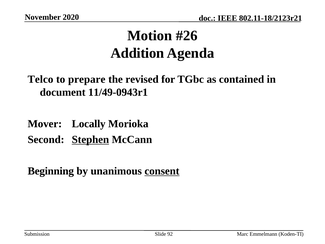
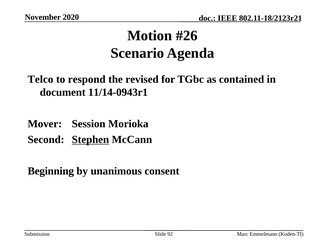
Addition: Addition -> Scenario (137, 53)
prepare: prepare -> respond (87, 79)
11/49-0943r1: 11/49-0943r1 -> 11/14-0943r1 (118, 92)
Locally: Locally -> Session (89, 124)
consent underline: present -> none (162, 171)
